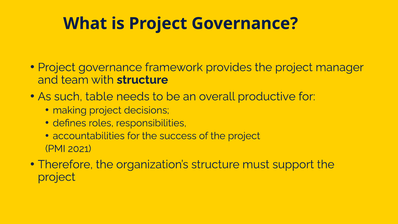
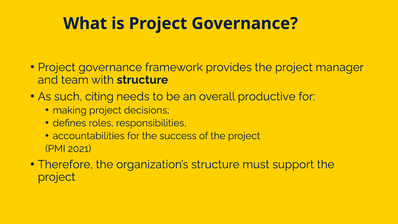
table: table -> citing (99, 96)
